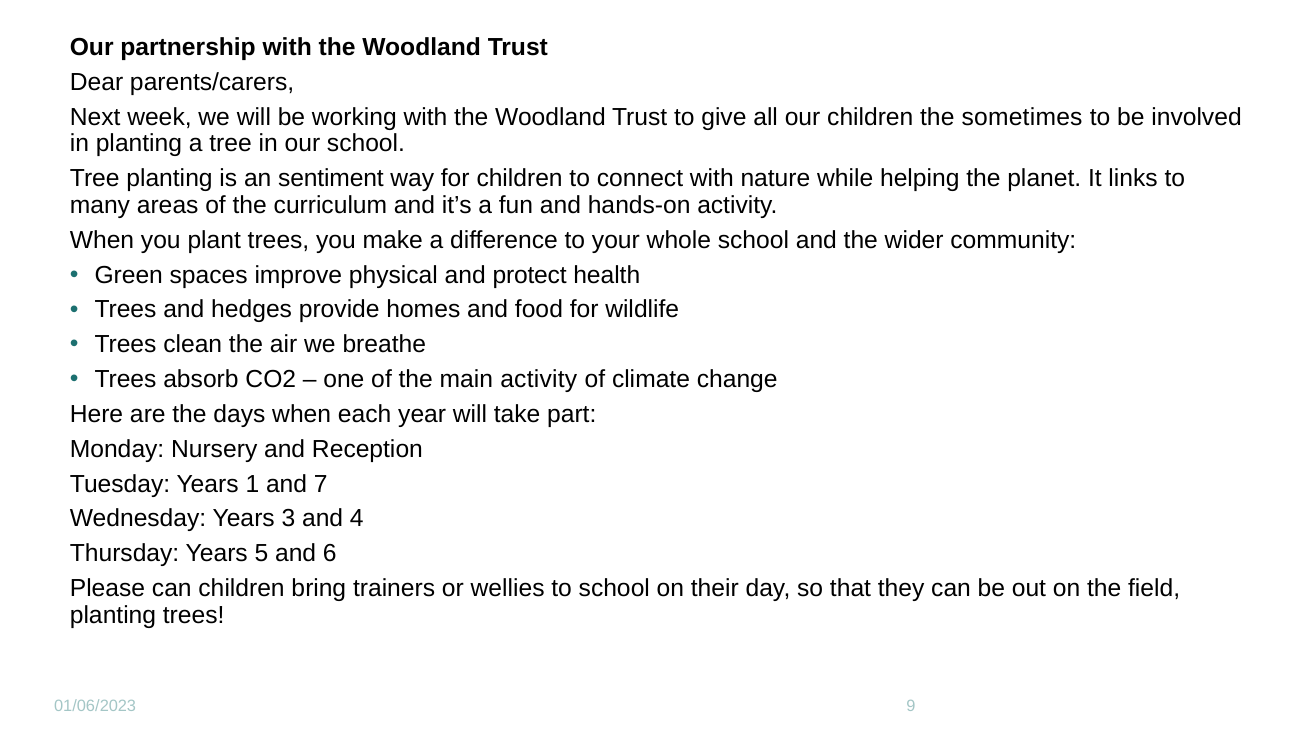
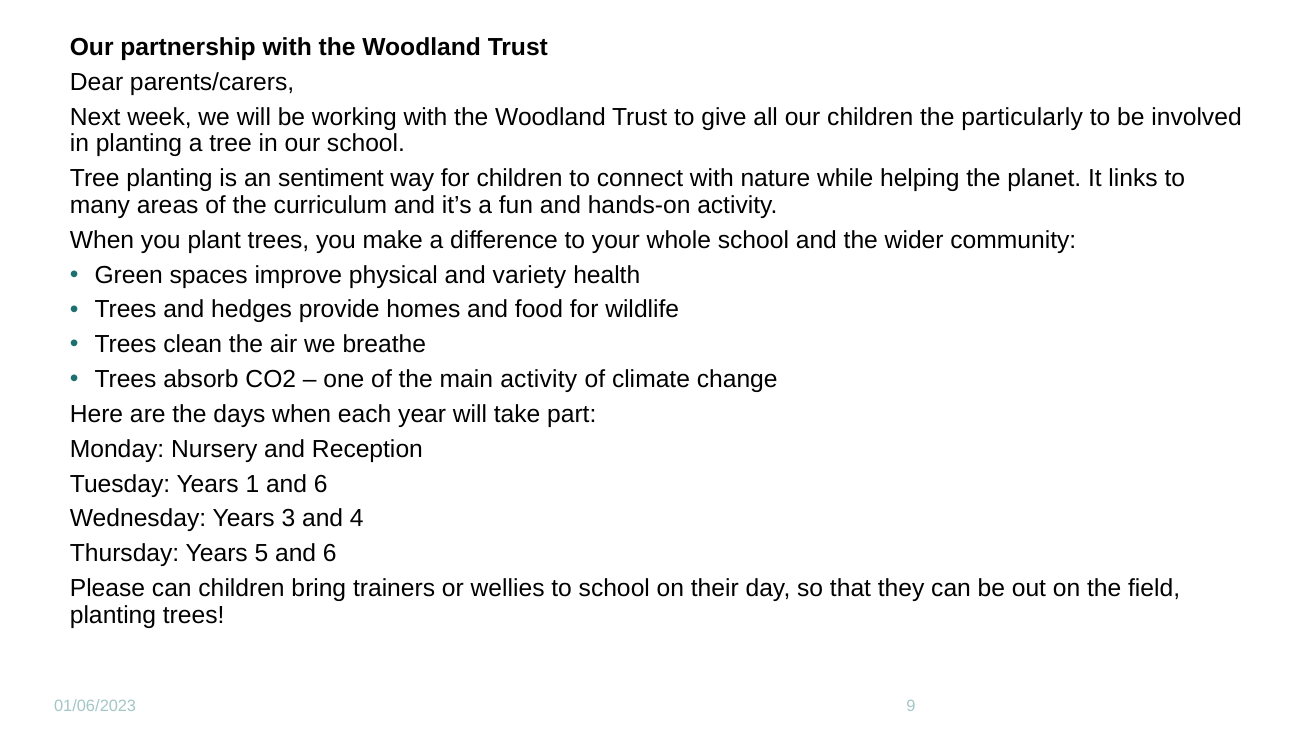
sometimes: sometimes -> particularly (1022, 117)
protect: protect -> variety (529, 275)
1 and 7: 7 -> 6 (321, 484)
